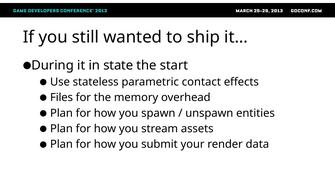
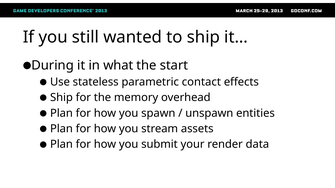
state: state -> what (118, 66)
Files: Files -> Ship (61, 98)
